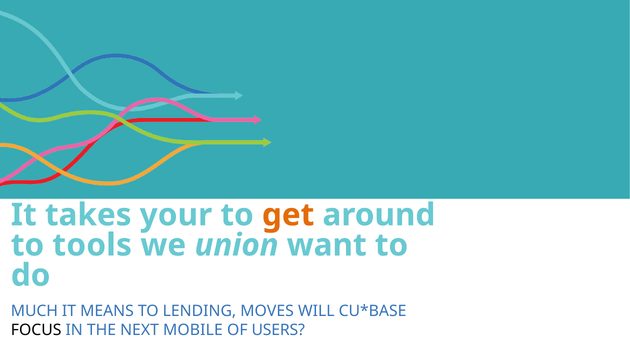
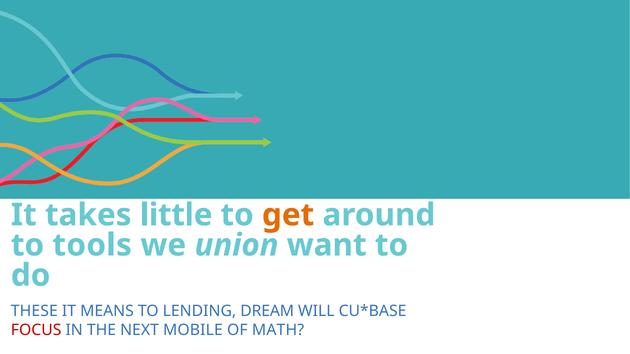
your: your -> little (176, 215)
MUCH: MUCH -> THESE (34, 311)
MOVES: MOVES -> DREAM (267, 311)
FOCUS colour: black -> red (36, 330)
USERS: USERS -> MATH (278, 330)
